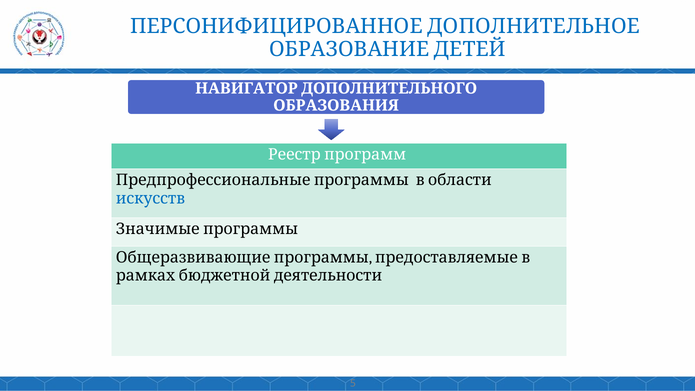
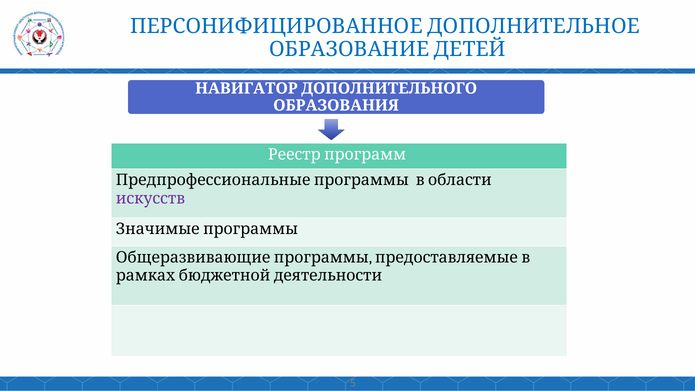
искусств colour: blue -> purple (150, 198)
